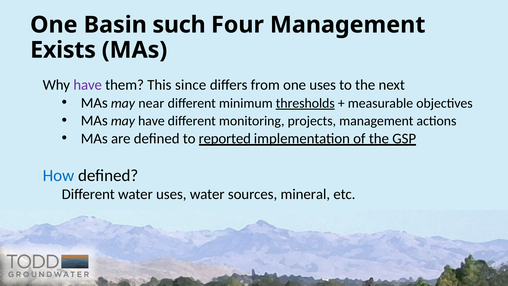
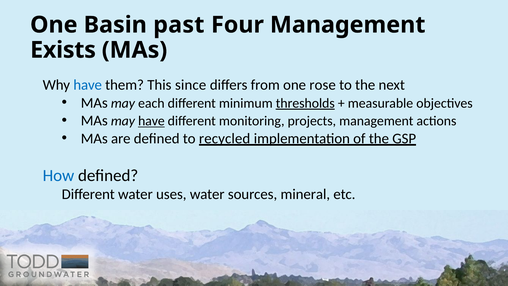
such: such -> past (179, 25)
have colour: purple -> blue (88, 85)
one uses: uses -> rose (323, 85)
near: near -> each (151, 103)
have underline: none -> present (151, 121)
reported: reported -> recycled (225, 138)
